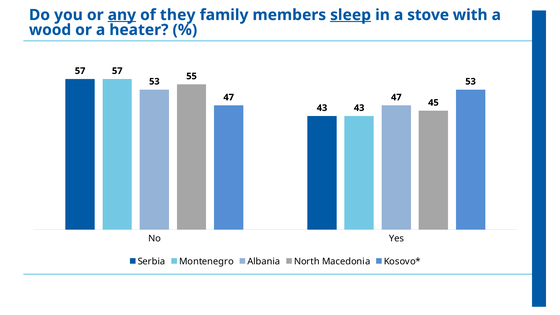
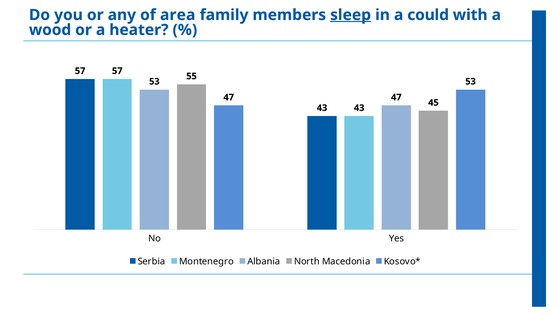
any underline: present -> none (122, 15)
they: they -> area (178, 15)
stove: stove -> could (428, 15)
